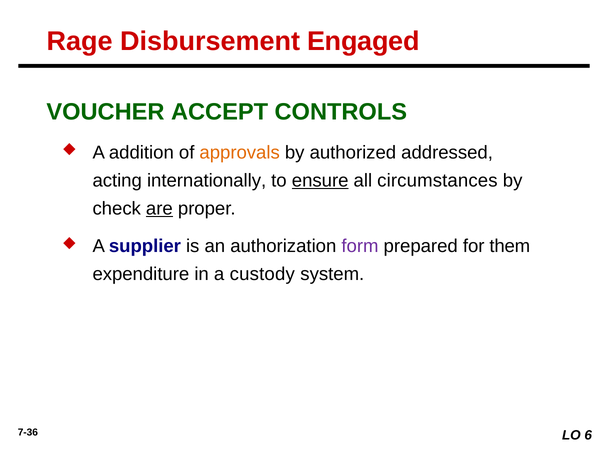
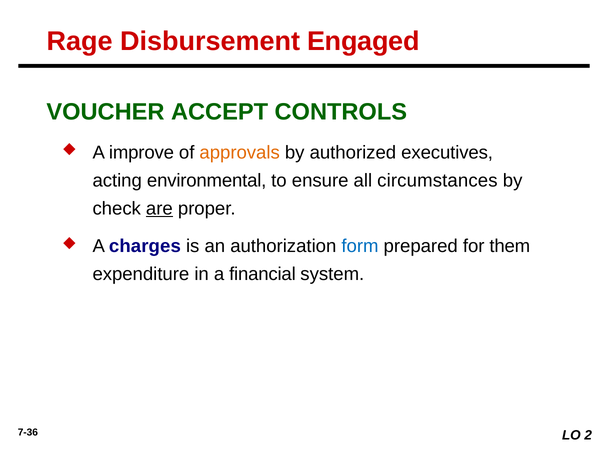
addition: addition -> improve (141, 153)
addressed: addressed -> executives (447, 153)
internationally: internationally -> environmental (207, 181)
ensure underline: present -> none (320, 181)
supplier: supplier -> charges (145, 246)
form colour: purple -> blue (360, 246)
custody: custody -> financial (262, 274)
6: 6 -> 2 (588, 436)
